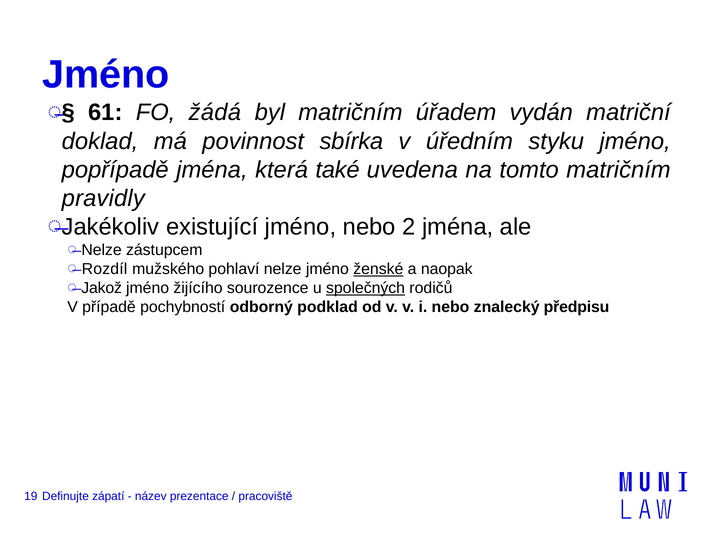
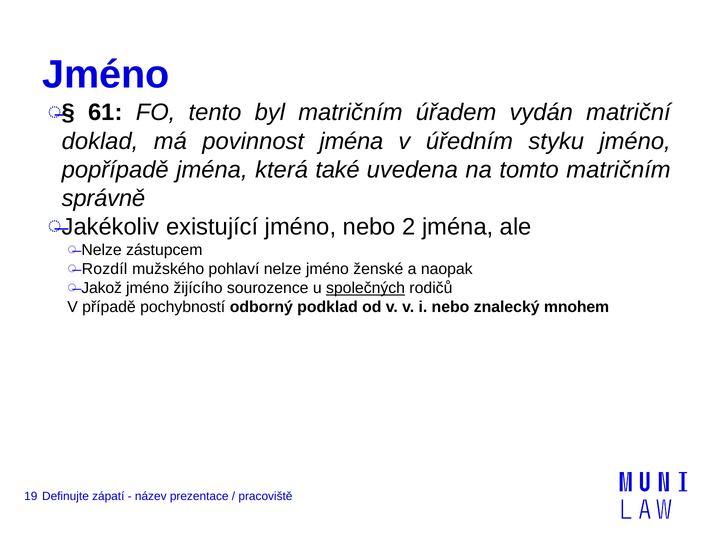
žádá: žádá -> tento (215, 113)
povinnost sbírka: sbírka -> jména (351, 141)
pravidly: pravidly -> správně (103, 198)
ženské underline: present -> none (378, 269)
předpisu: předpisu -> mnohem (577, 307)
